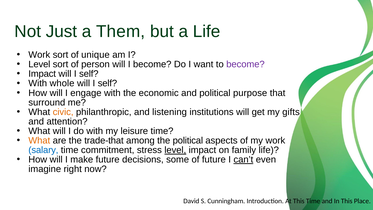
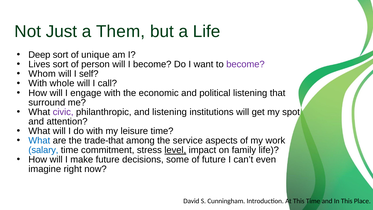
Work: Work -> Deep (39, 55)
Level: Level -> Lives (39, 64)
Impact: Impact -> Whom (42, 74)
self: self -> call (107, 83)
political purpose: purpose -> listening (250, 93)
civic colour: orange -> purple (63, 112)
gifts: gifts -> spot (291, 112)
What colour: orange -> blue (39, 140)
the political: political -> service (188, 140)
can’t underline: present -> none (243, 159)
